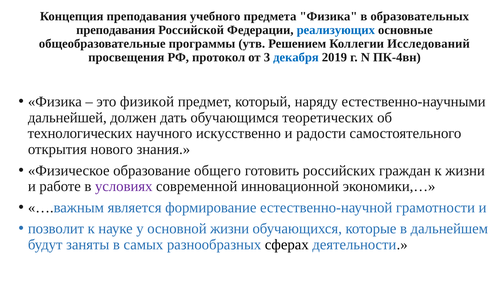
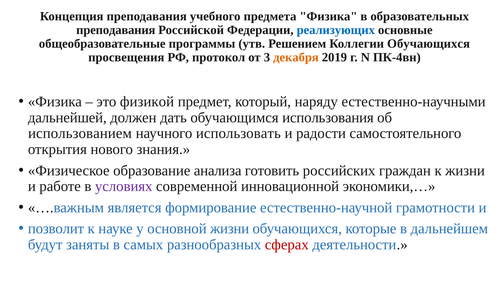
Коллегии Исследований: Исследований -> Обучающихся (429, 44)
декабря colour: blue -> orange (296, 57)
теоретических: теоретических -> использования (328, 117)
технологических: технологических -> использованием (80, 133)
искусственно: искусственно -> использовать (238, 133)
общего: общего -> анализа (218, 170)
сферах colour: black -> red (287, 244)
